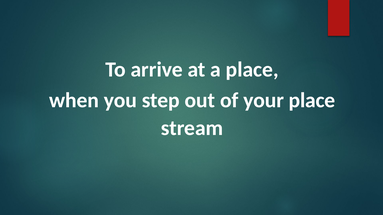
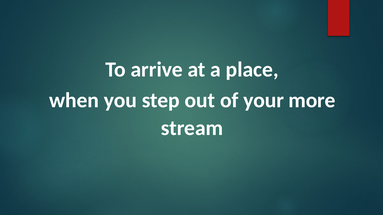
your place: place -> more (312, 101)
